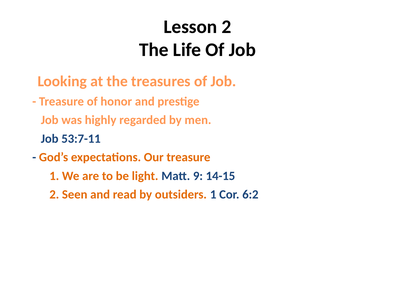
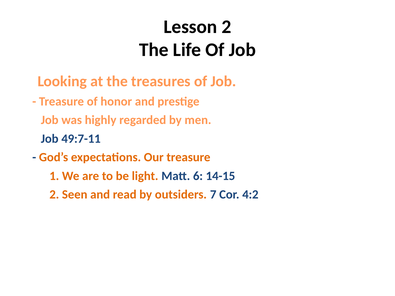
53:7-11: 53:7-11 -> 49:7-11 (81, 139)
9: 9 -> 6 (198, 176)
outsiders 1: 1 -> 7 (213, 195)
6:2: 6:2 -> 4:2 (250, 195)
